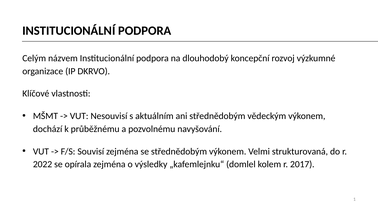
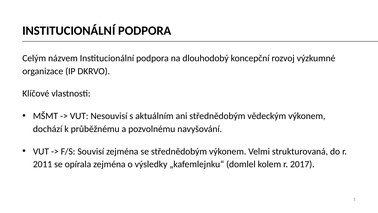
2022: 2022 -> 2011 (43, 164)
